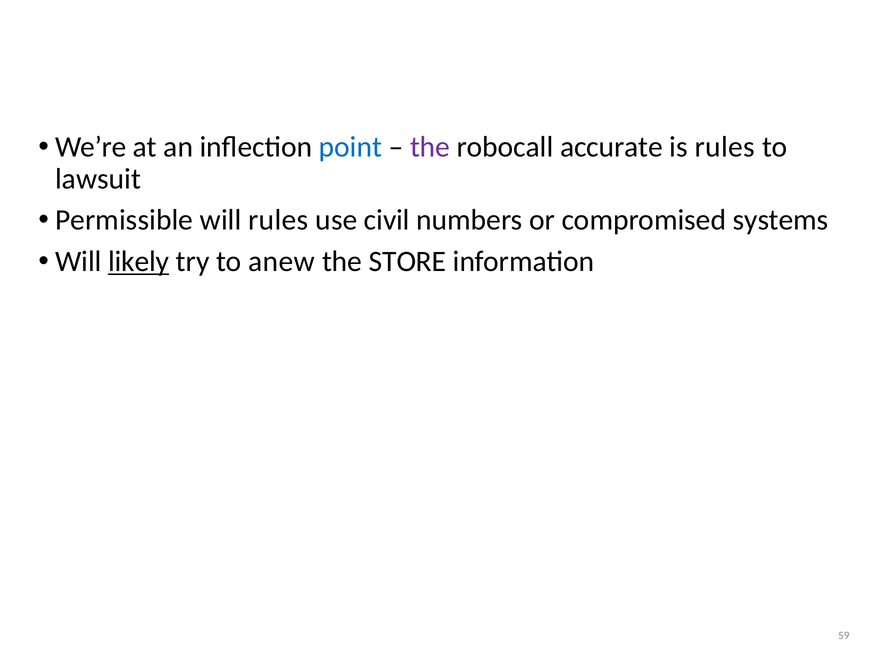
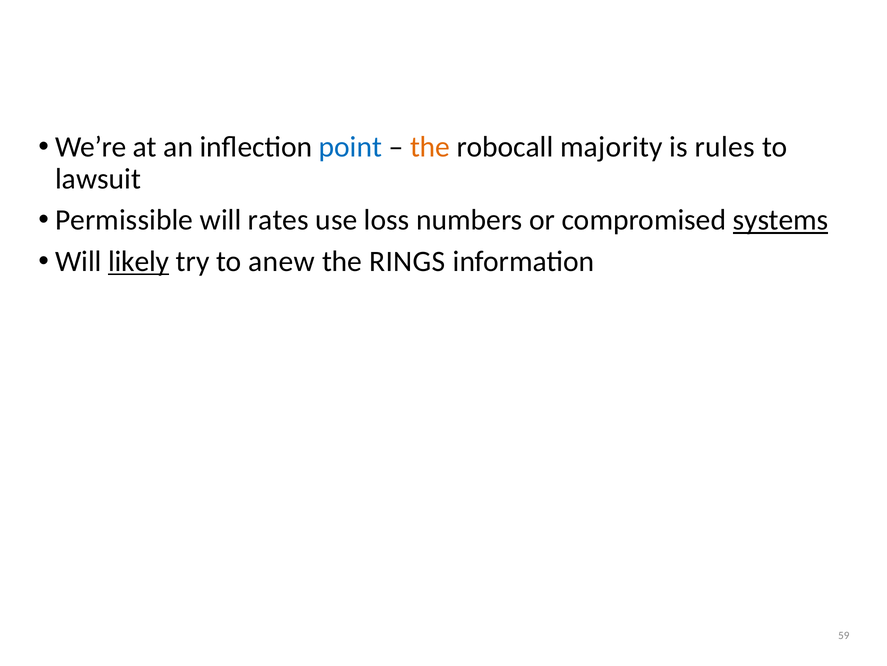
the colour: purple -> orange (430, 147)
accurate: accurate -> majority (611, 147)
will rules: rules -> rates (278, 220)
civil: civil -> loss (387, 220)
systems underline: none -> present (781, 220)
STORE: STORE -> RINGS (407, 261)
